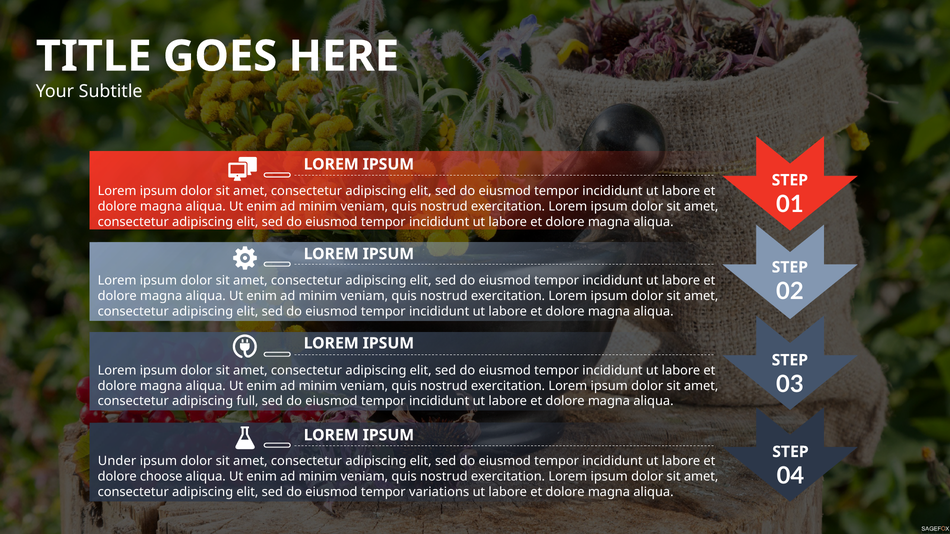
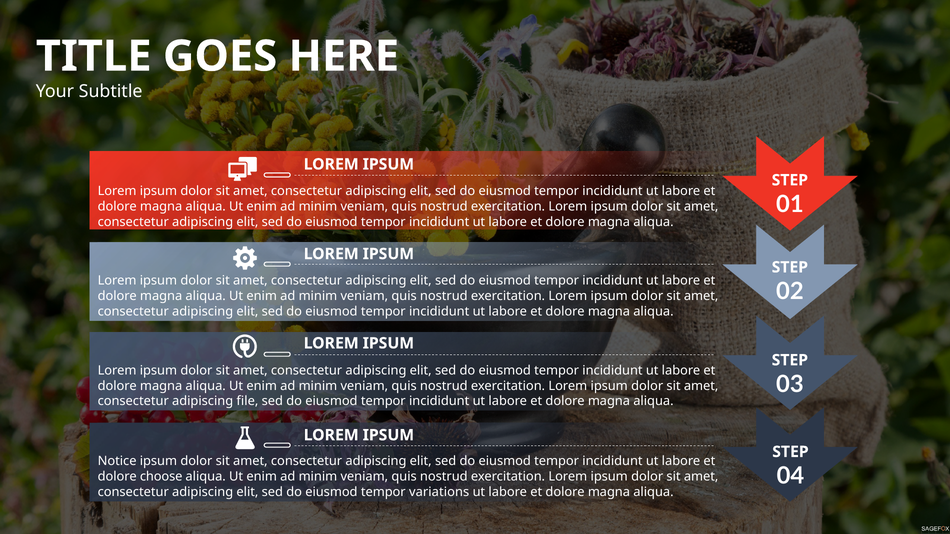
full: full -> file (247, 402)
Under: Under -> Notice (117, 461)
